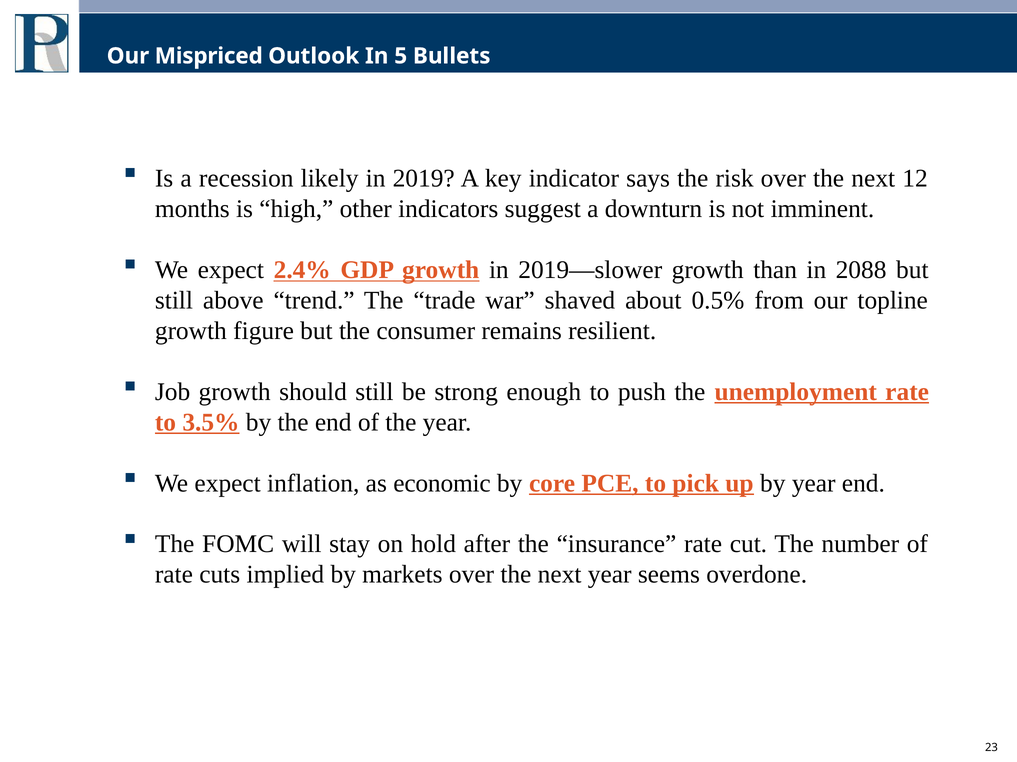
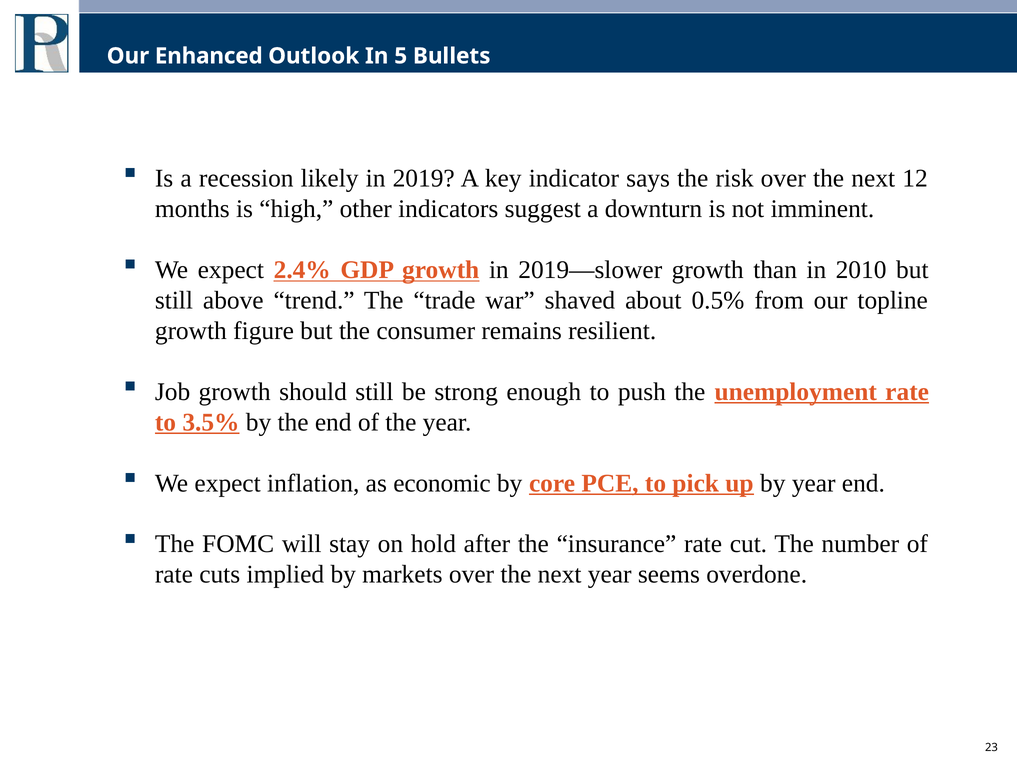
Mispriced: Mispriced -> Enhanced (209, 56)
2088: 2088 -> 2010 (861, 270)
